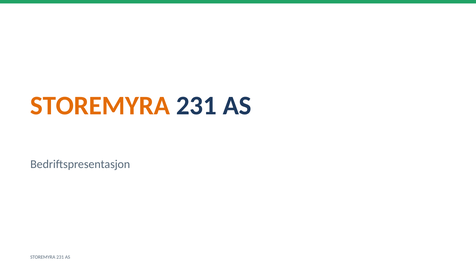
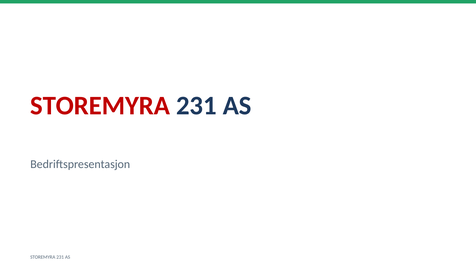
STOREMYRA colour: orange -> red (100, 106)
